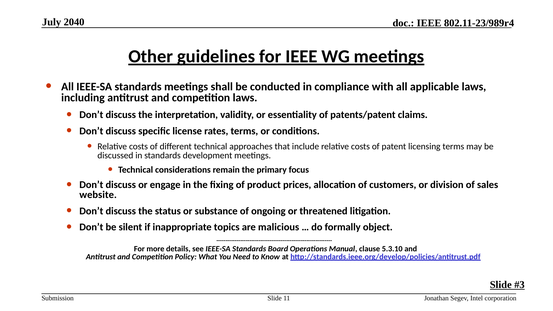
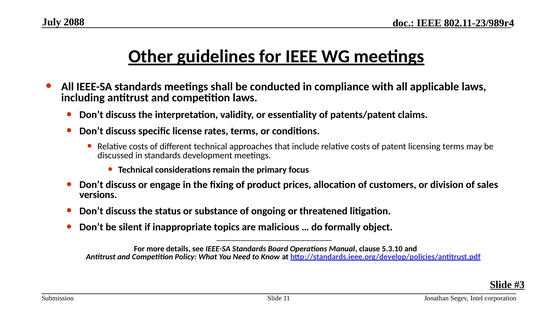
2040: 2040 -> 2088 (74, 22)
website: website -> versions (98, 195)
